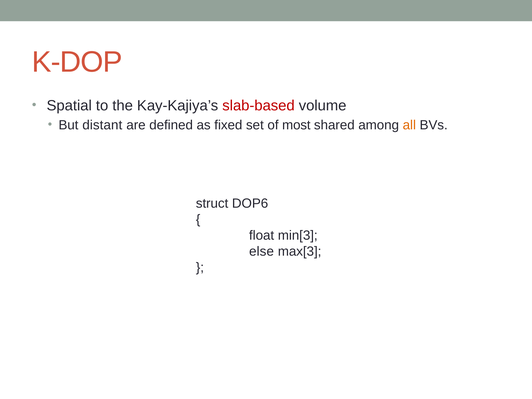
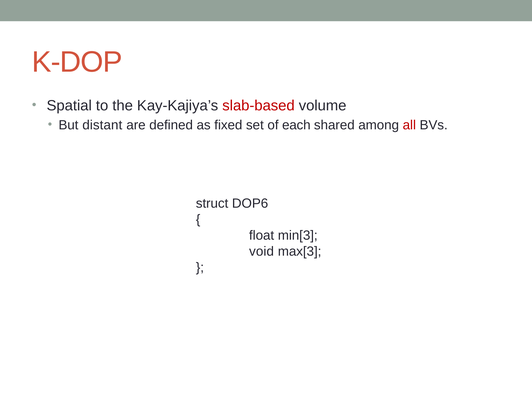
most: most -> each (296, 125)
all colour: orange -> red (409, 125)
else: else -> void (262, 251)
